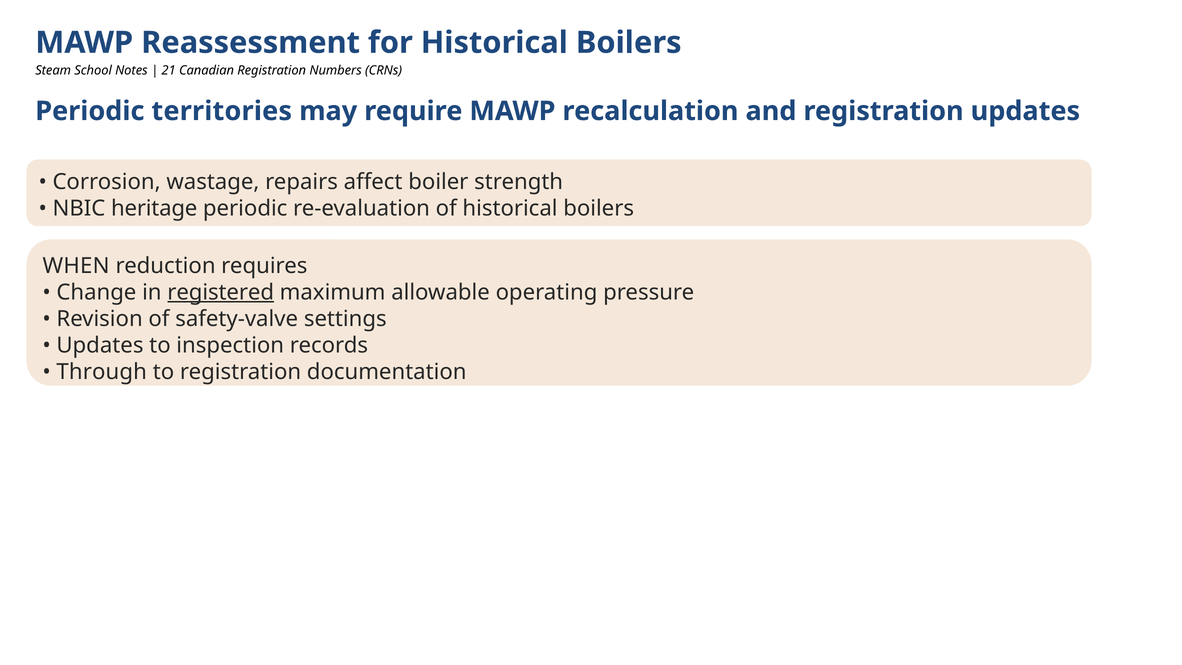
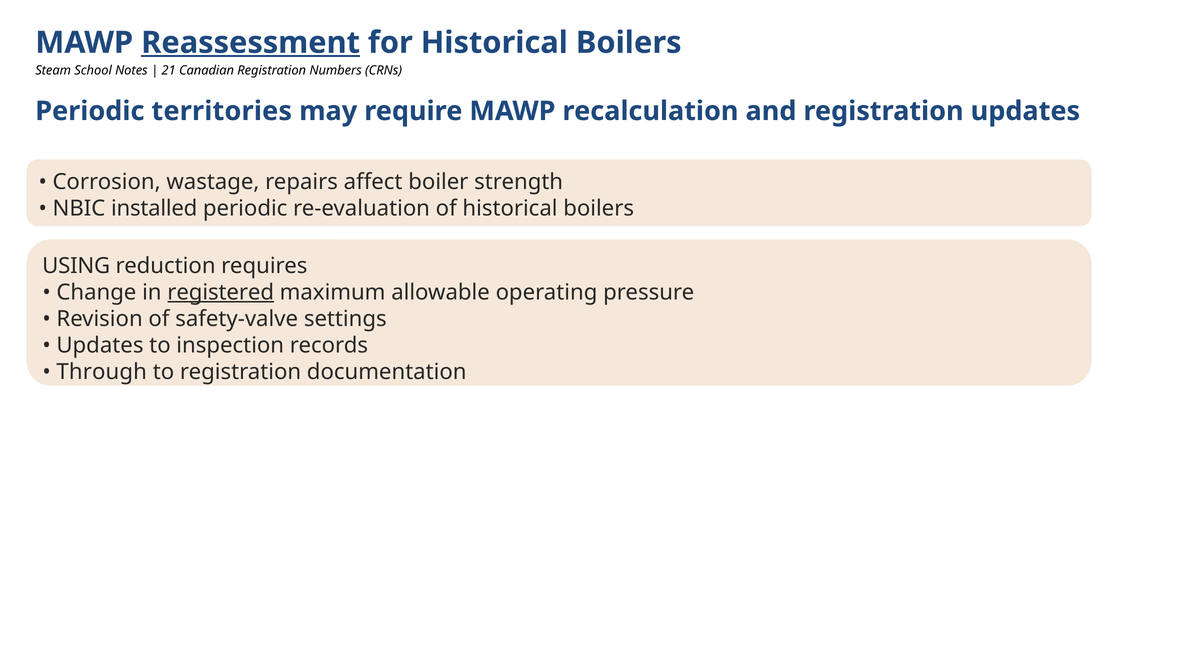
Reassessment underline: none -> present (251, 43)
heritage: heritage -> installed (154, 209)
WHEN: WHEN -> USING (76, 266)
